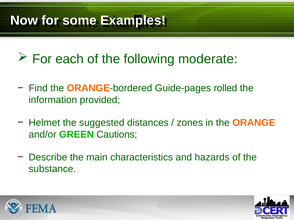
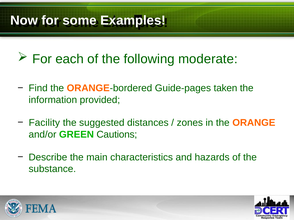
rolled: rolled -> taken (225, 88)
Helmet: Helmet -> Facility (44, 123)
